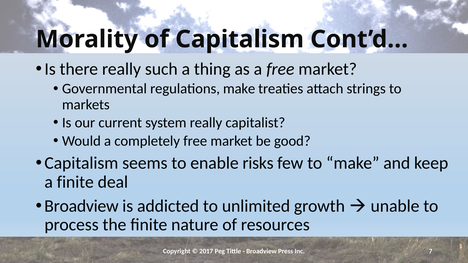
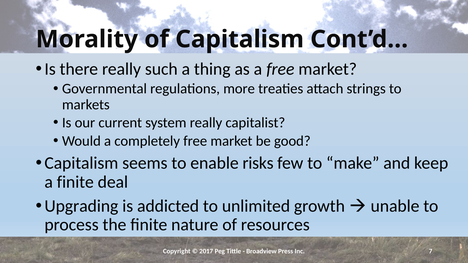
regulations make: make -> more (239, 89)
Broadview: Broadview -> Upgrading (81, 206)
